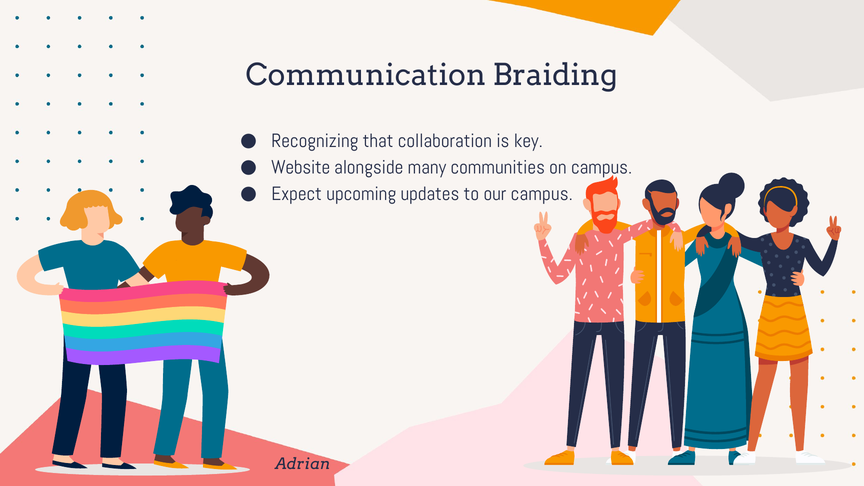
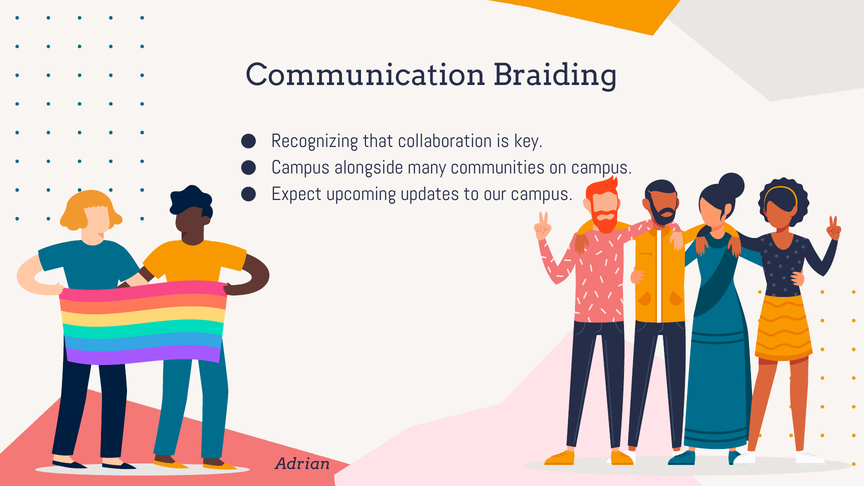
Website: Website -> Campus (301, 168)
